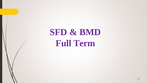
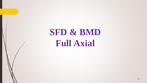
Term: Term -> Axial (84, 43)
